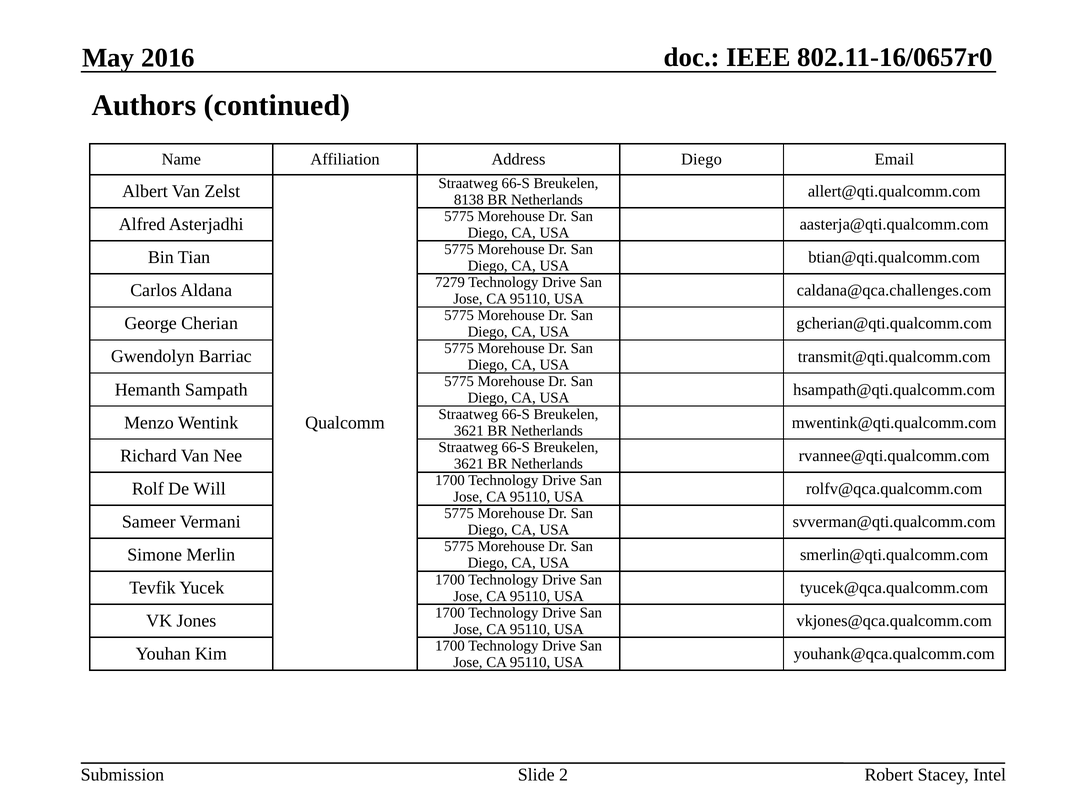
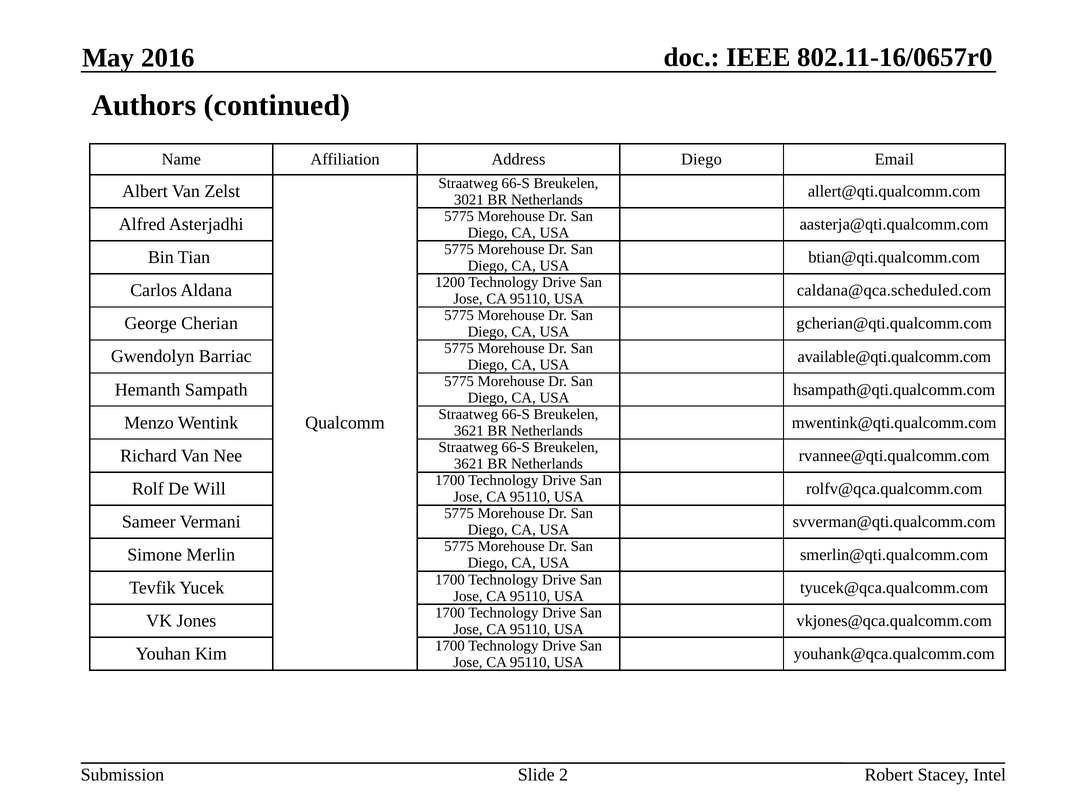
8138: 8138 -> 3021 (469, 200)
7279: 7279 -> 1200 (450, 282)
caldana@qca.challenges.com: caldana@qca.challenges.com -> caldana@qca.scheduled.com (894, 290)
transmit@qti.qualcomm.com: transmit@qti.qualcomm.com -> available@qti.qualcomm.com (894, 356)
